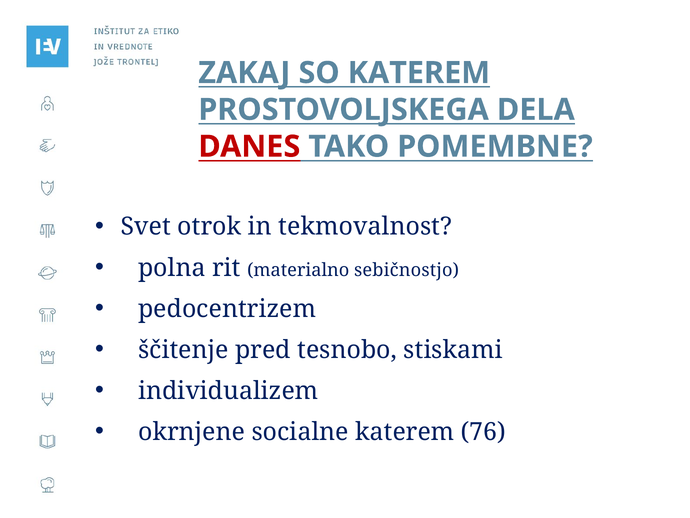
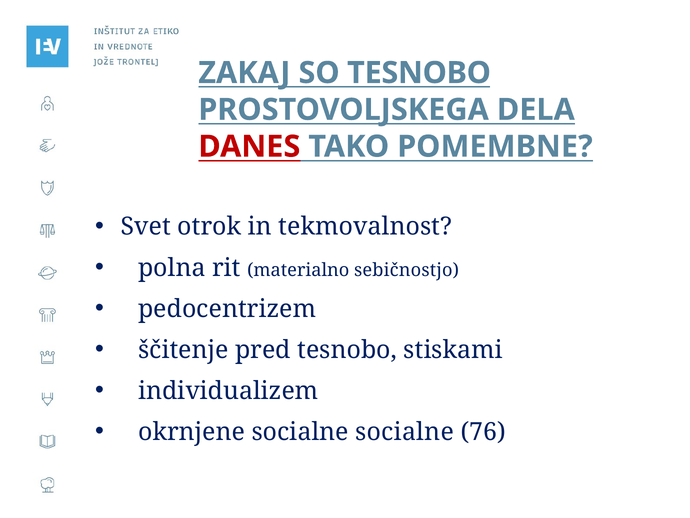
SO KATEREM: KATEREM -> TESNOBO (419, 73)
socialne katerem: katerem -> socialne (405, 432)
